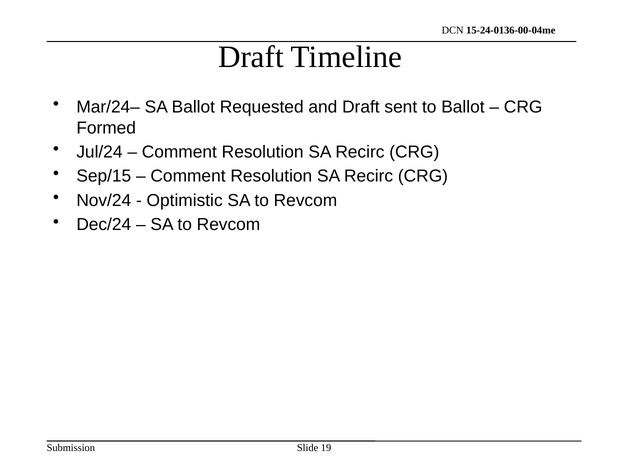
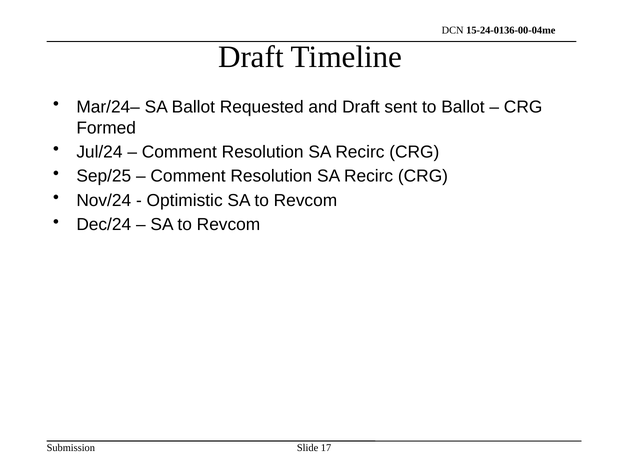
Sep/15: Sep/15 -> Sep/25 (104, 176)
19: 19 -> 17 (326, 448)
